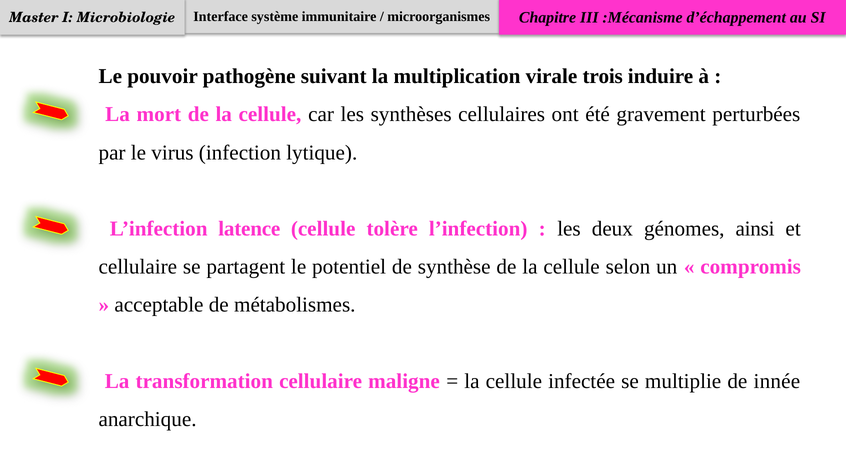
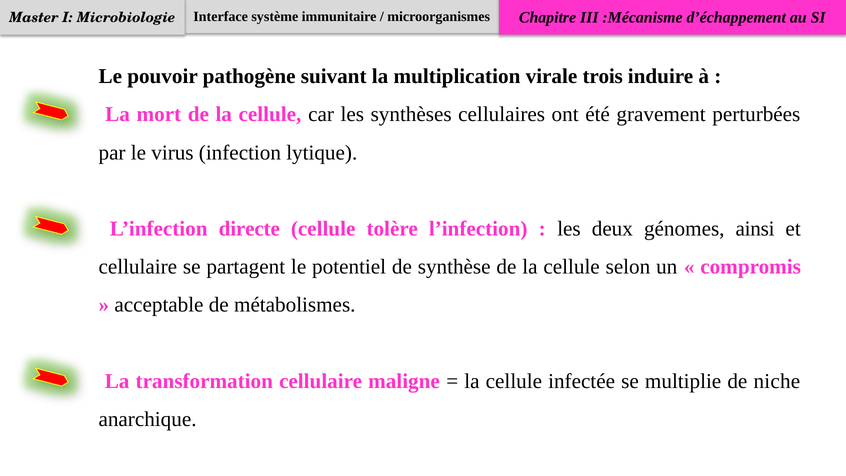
latence: latence -> directe (249, 229)
innée: innée -> niche (777, 381)
